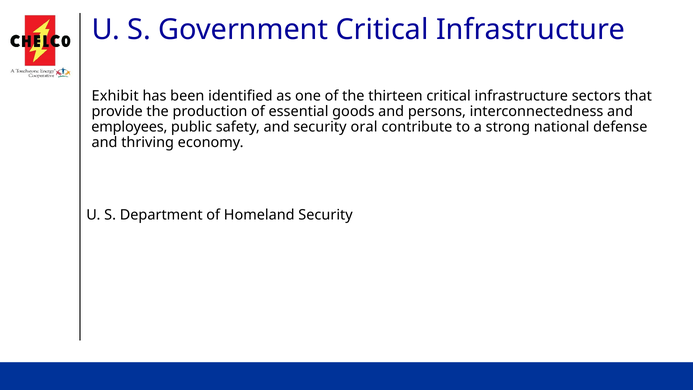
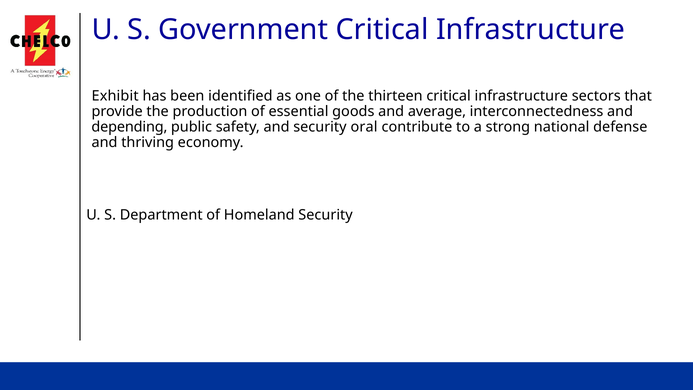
persons: persons -> average (437, 111)
employees: employees -> depending (129, 127)
